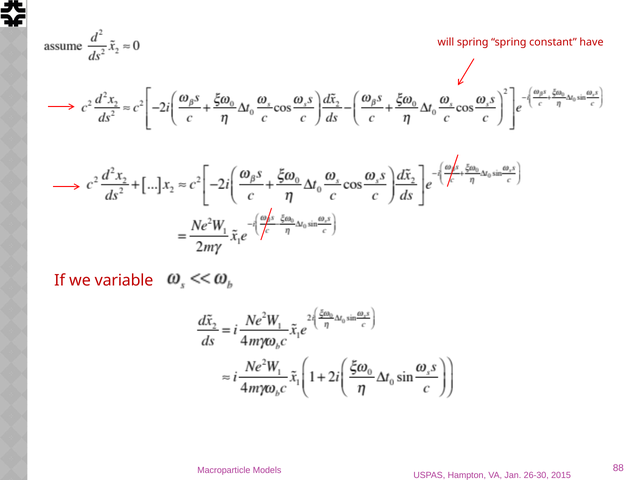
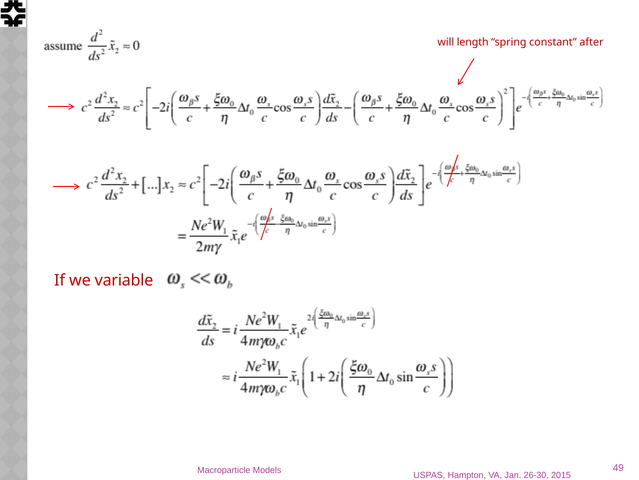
will spring: spring -> length (473, 42)
have: have -> after (592, 42)
88: 88 -> 49 (618, 467)
